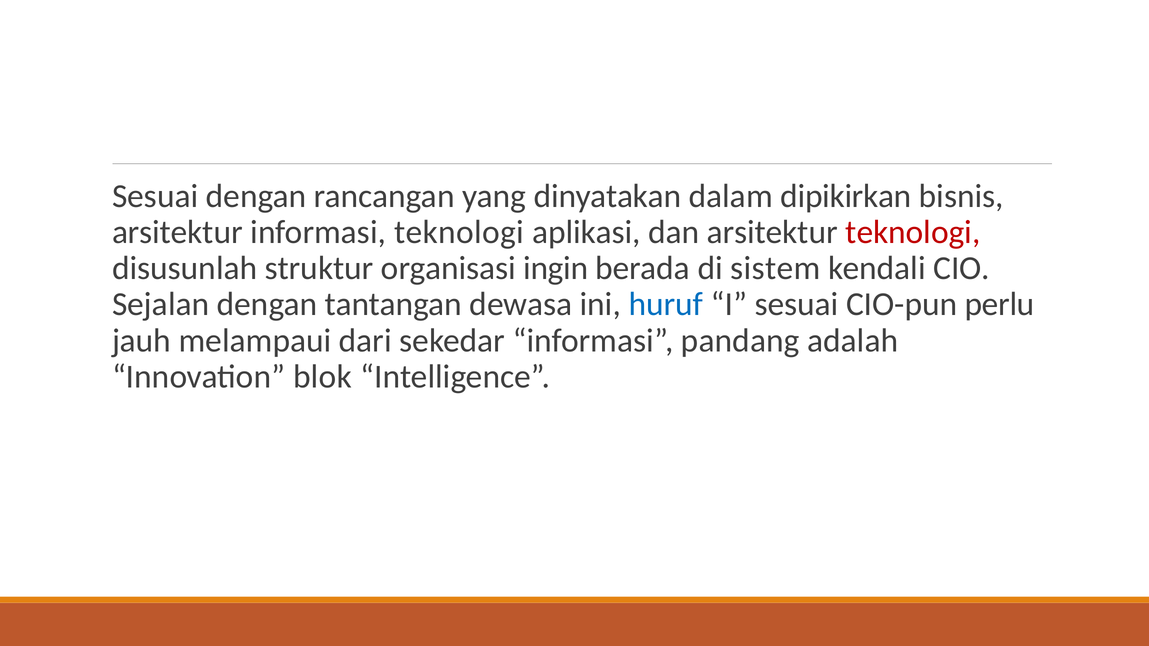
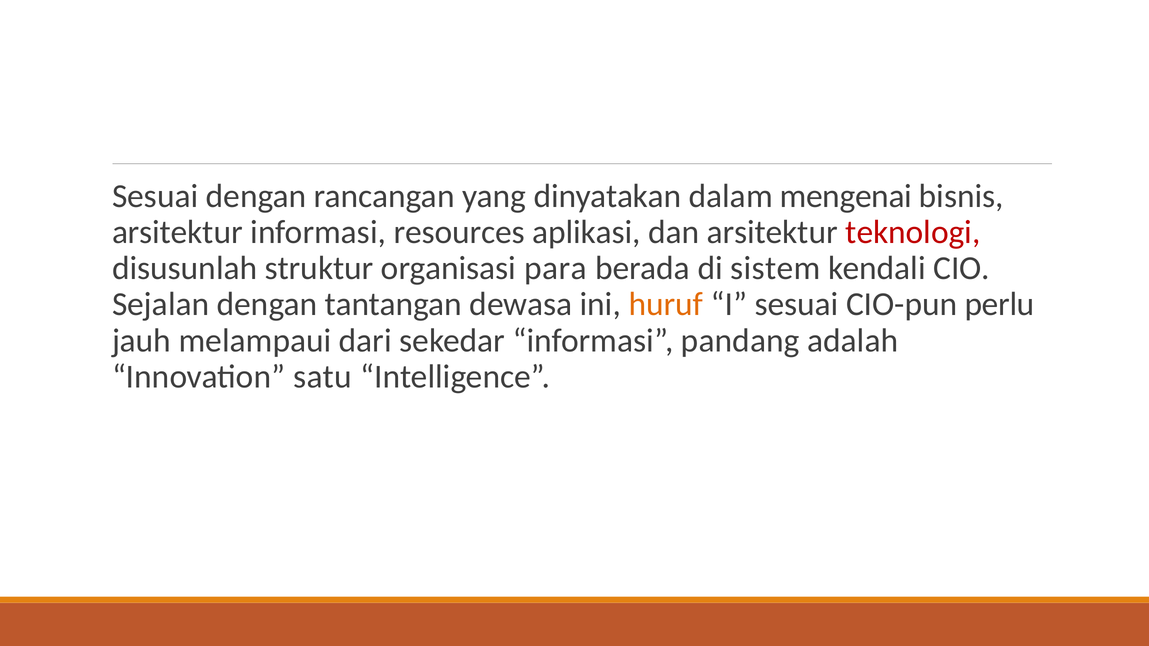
dipikirkan: dipikirkan -> mengenai (846, 196)
informasi teknologi: teknologi -> resources (459, 232)
ingin: ingin -> para (556, 268)
huruf colour: blue -> orange (666, 304)
blok: blok -> satu (323, 377)
